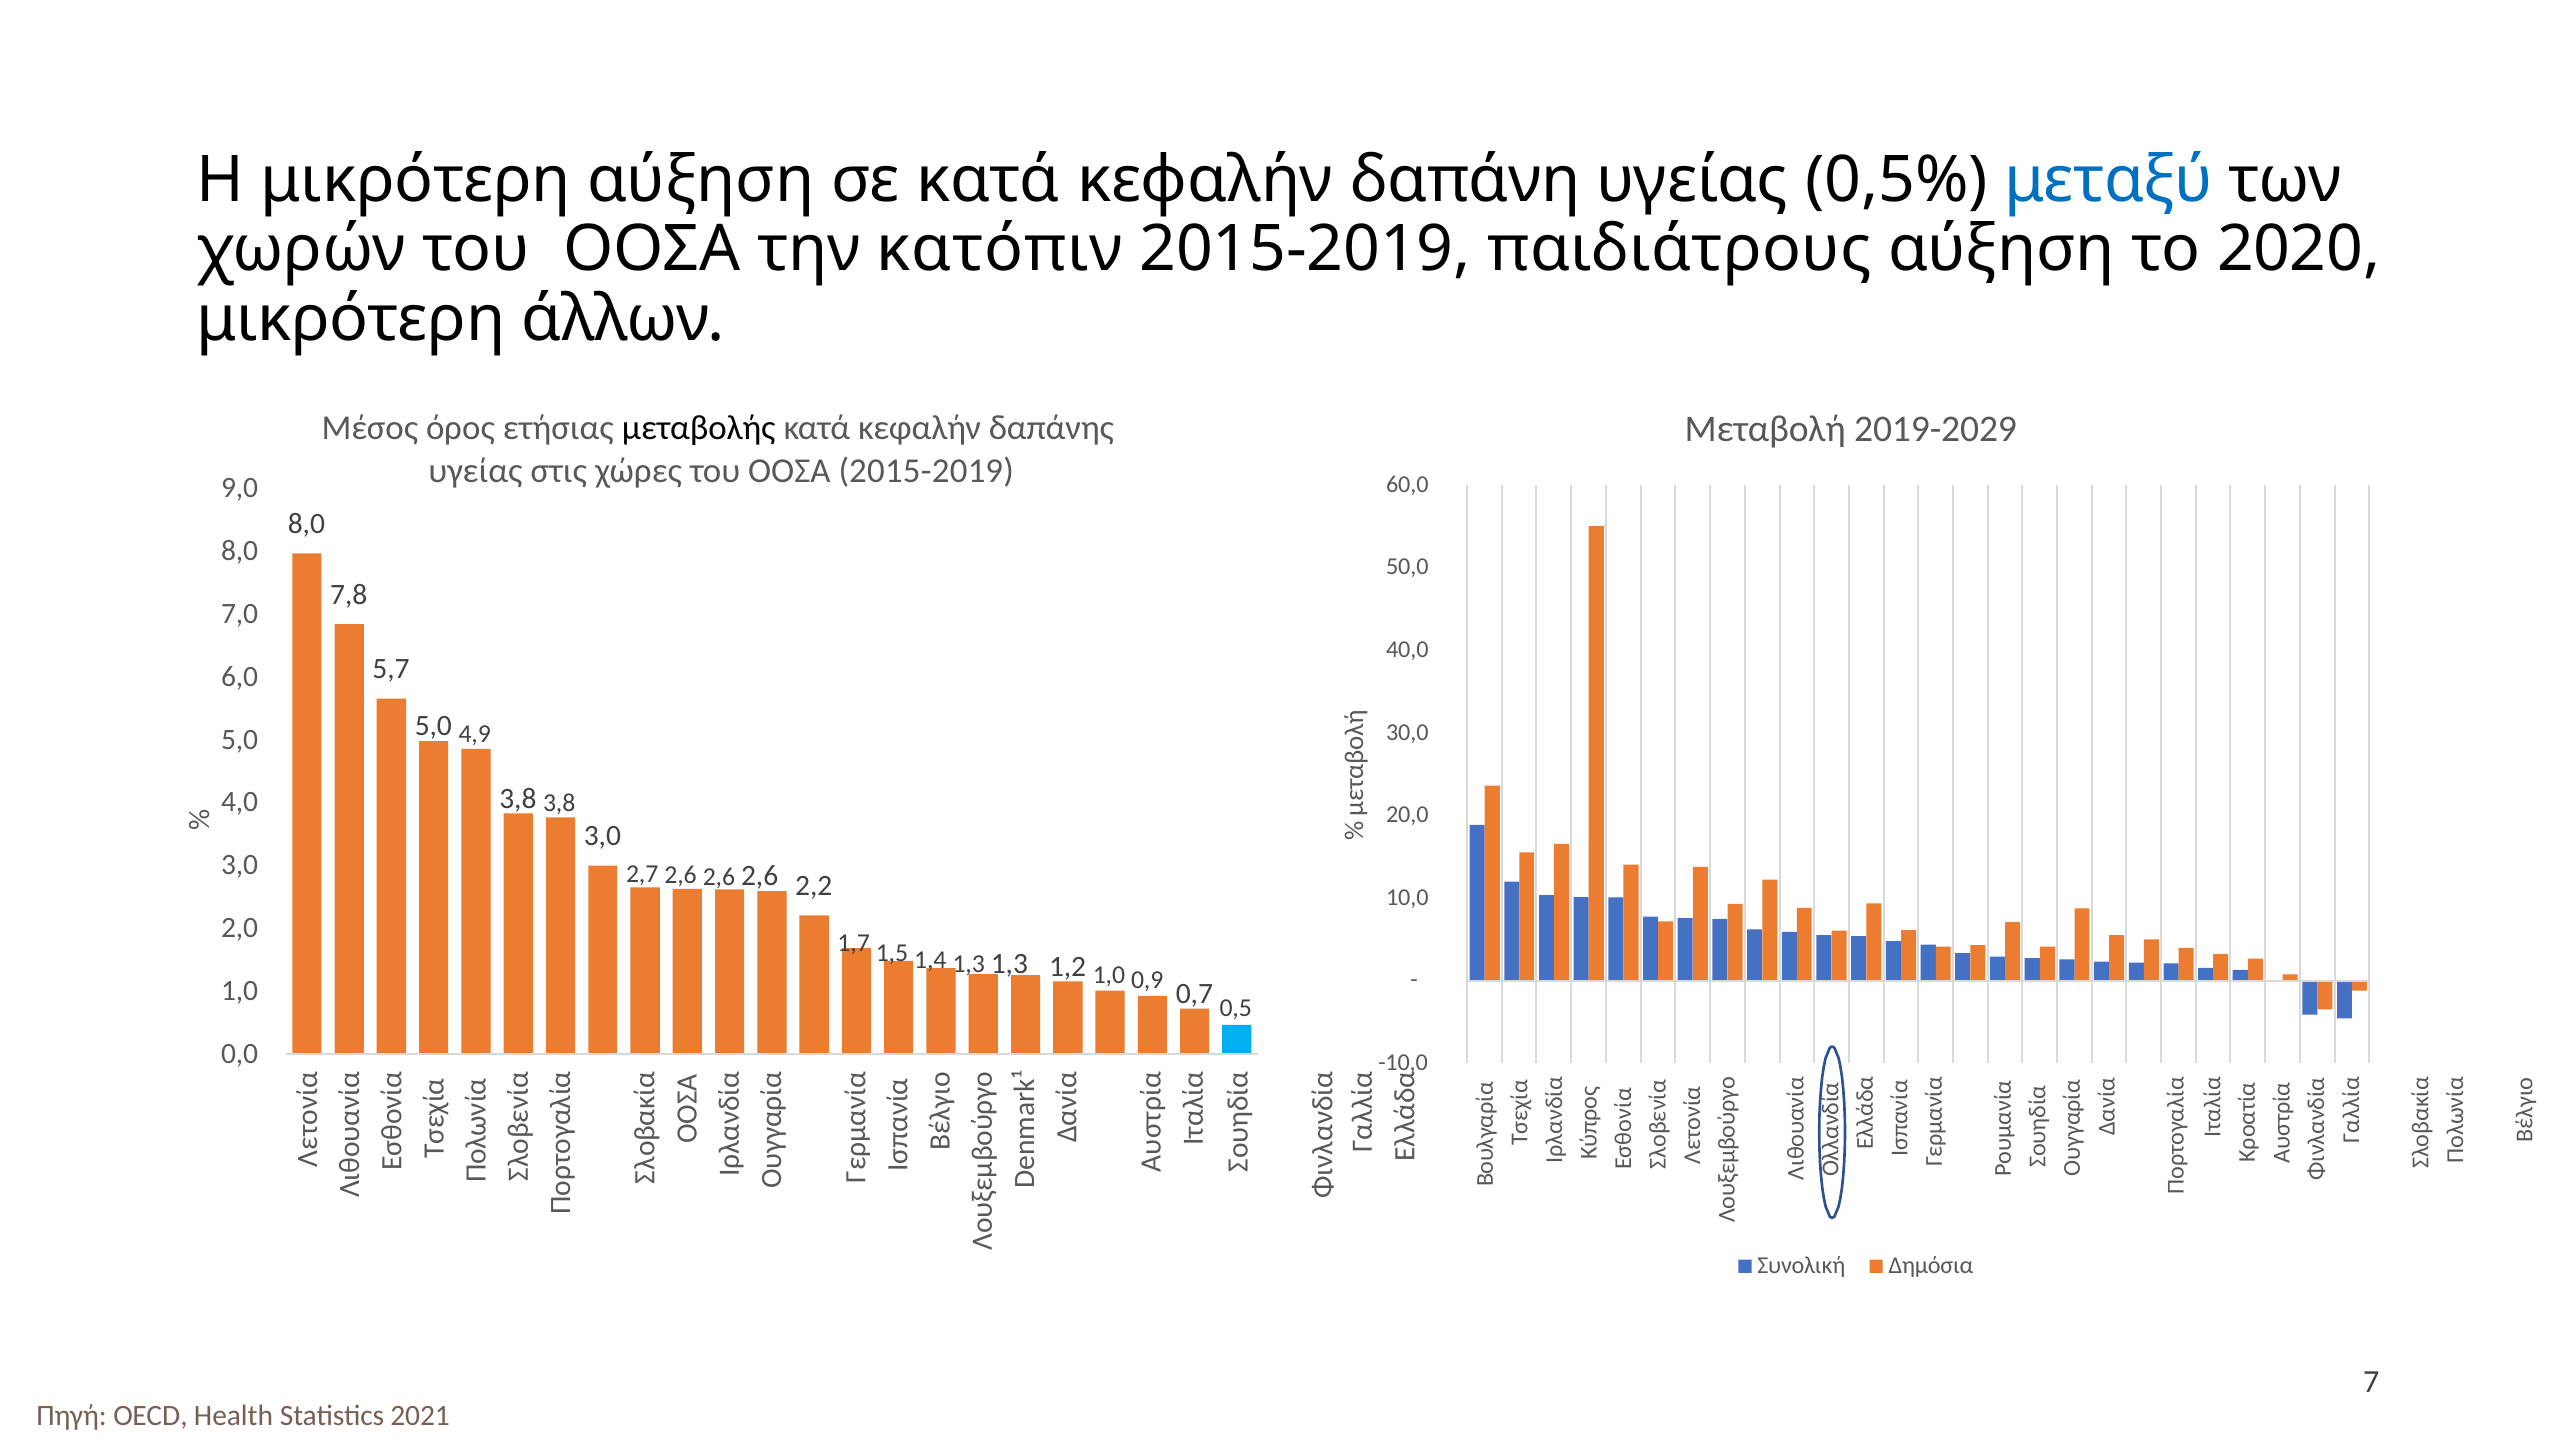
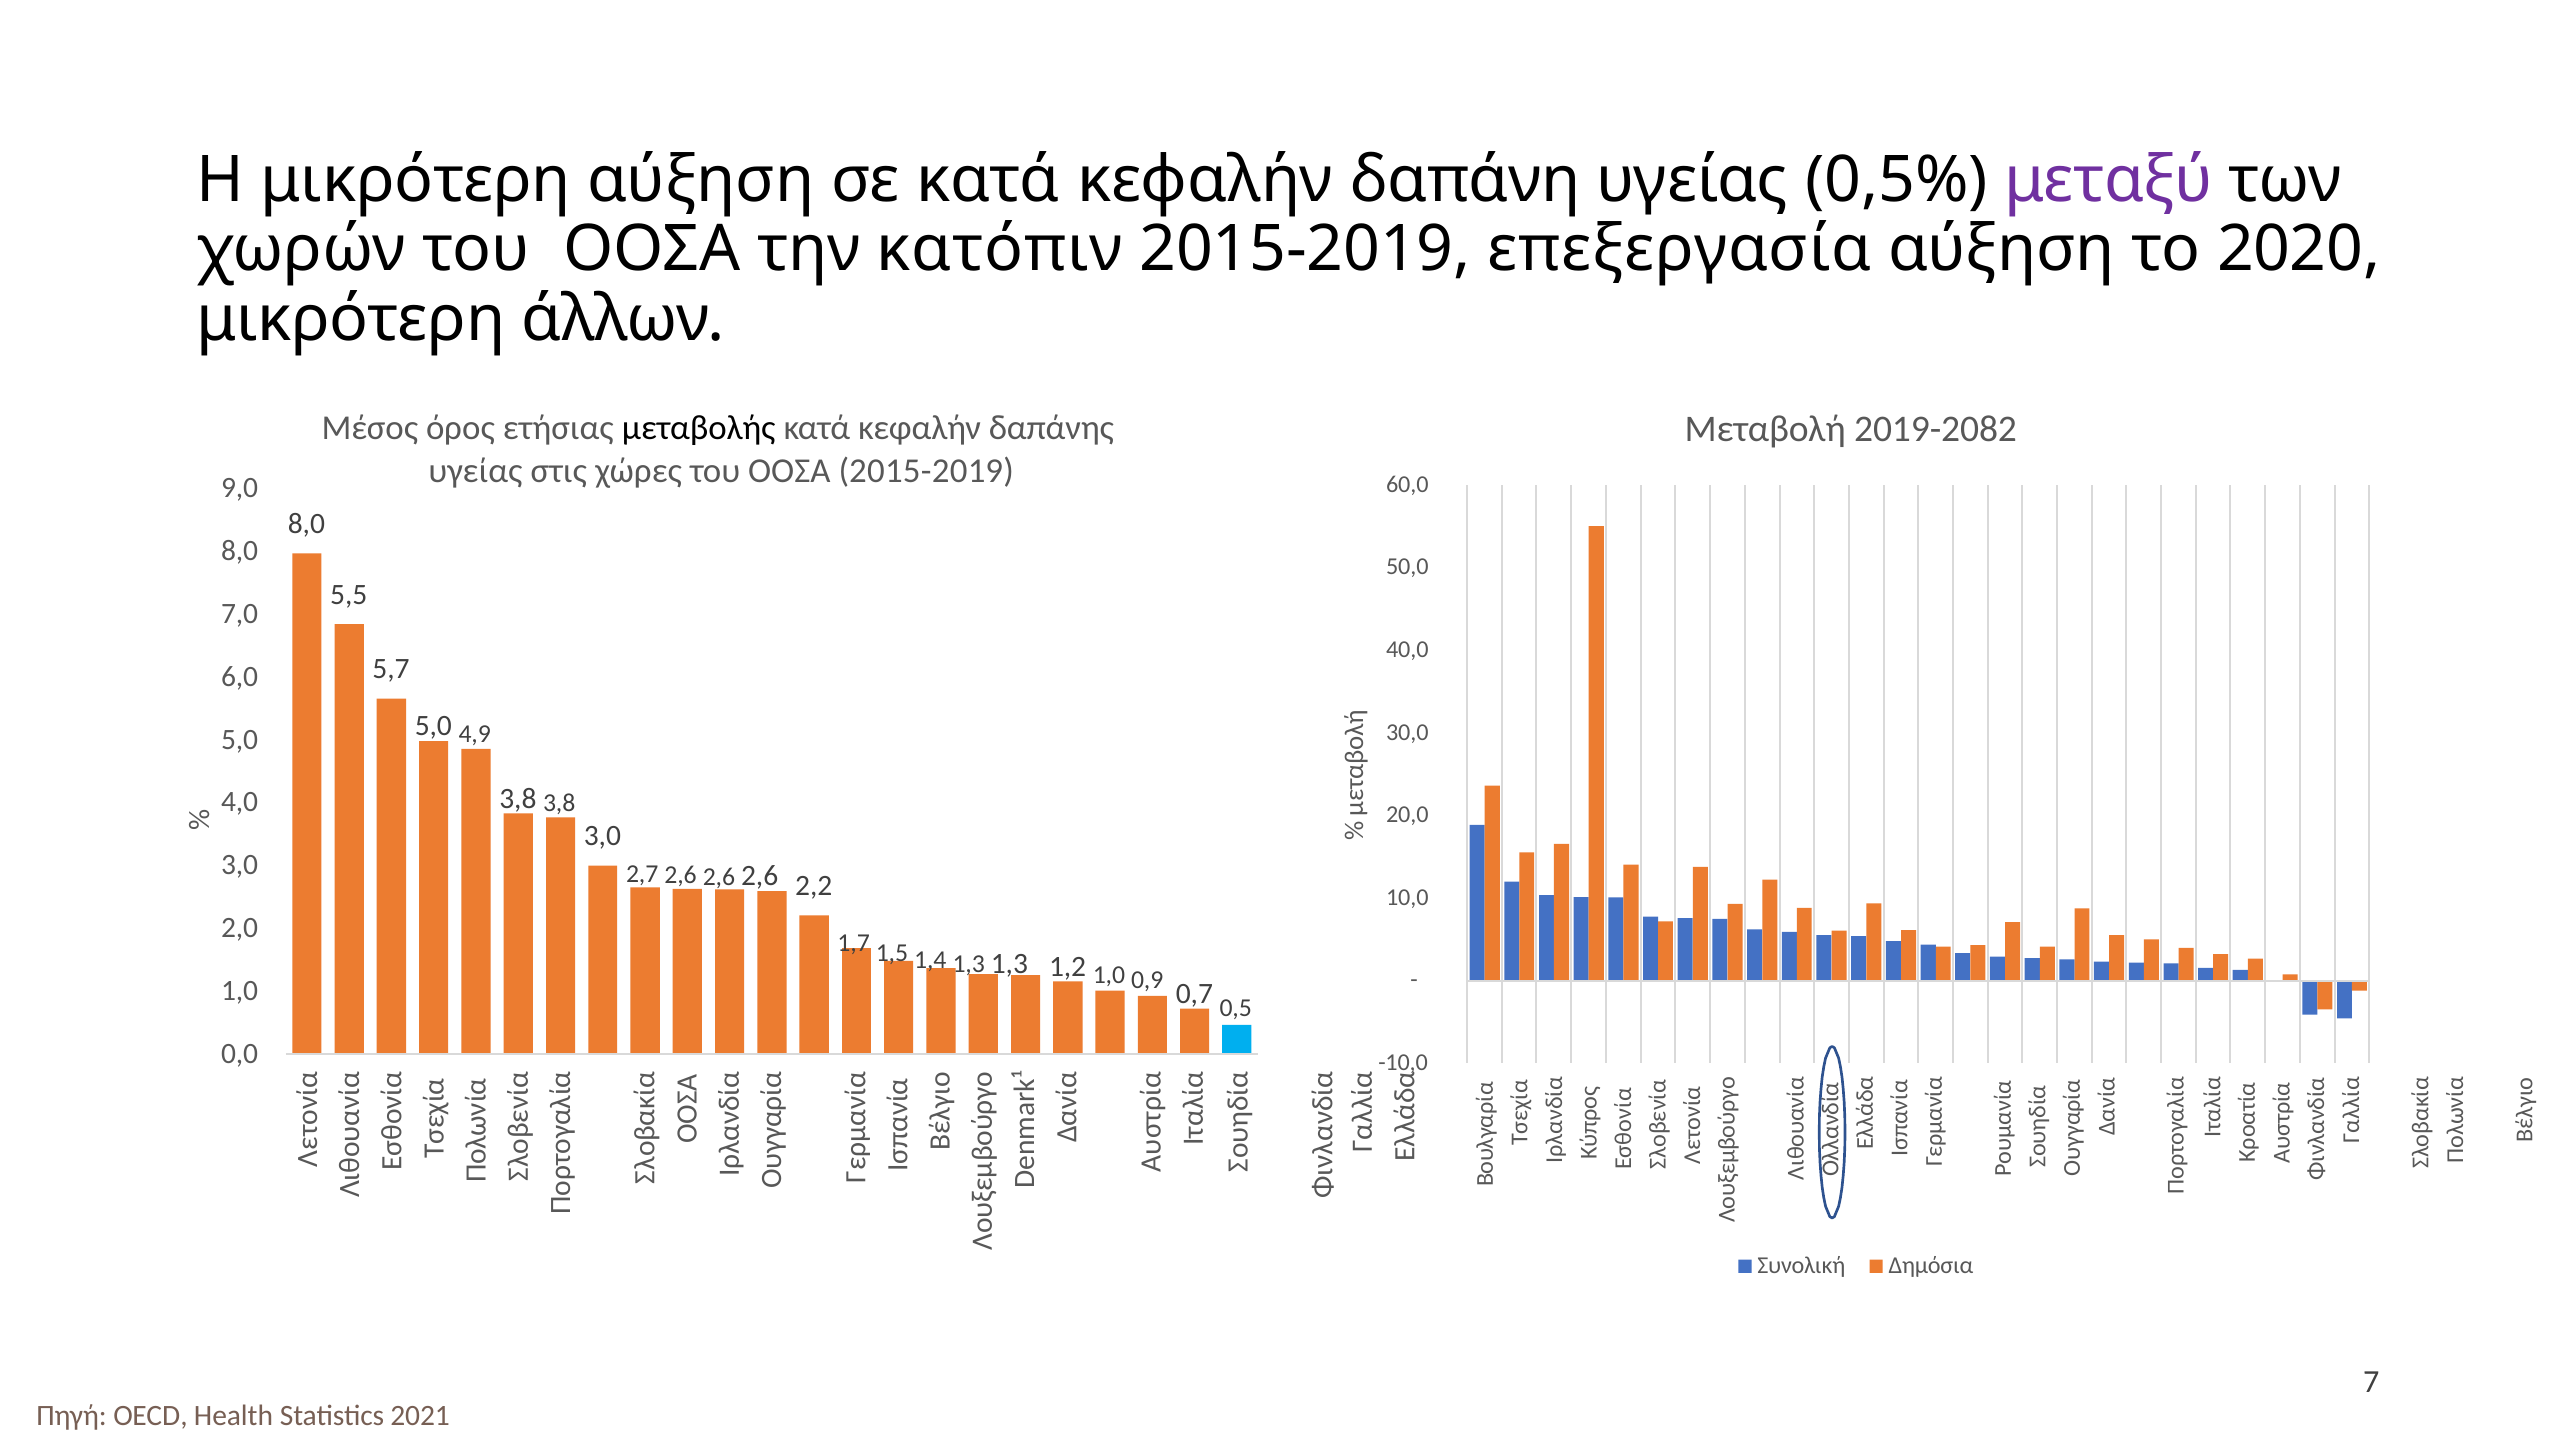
μεταξύ colour: blue -> purple (2109, 180)
παιδιάτρους: παιδιάτρους -> επεξεργασία (1679, 249)
2019-2029: 2019-2029 -> 2019-2082 (1936, 429)
7,8: 7,8 -> 5,5 (349, 595)
